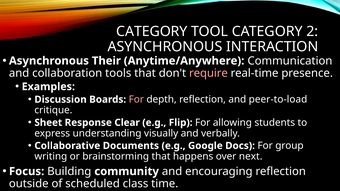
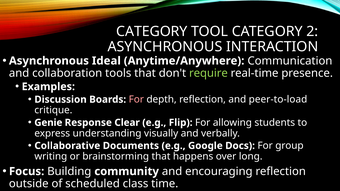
Their: Their -> Ideal (106, 61)
require colour: pink -> light green (208, 73)
Sheet: Sheet -> Genie (48, 123)
next: next -> long (251, 157)
